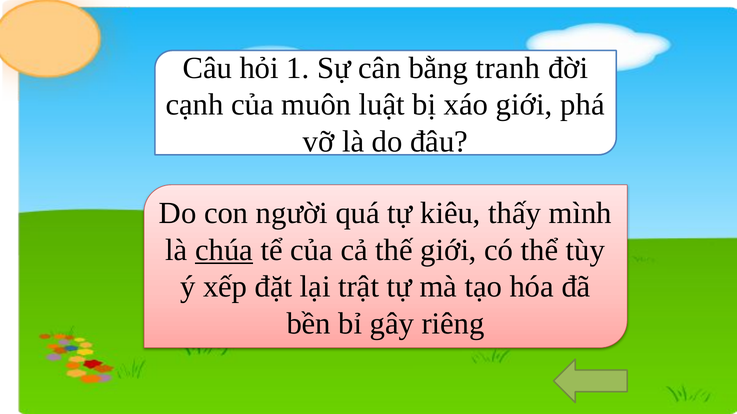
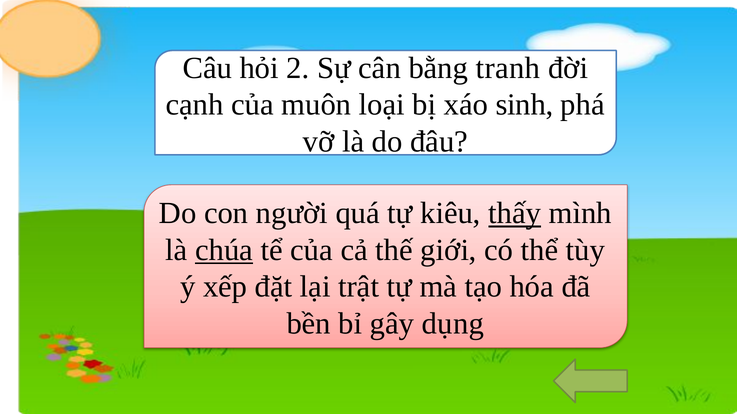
1: 1 -> 2 (298, 68)
luật: luật -> loại (382, 105)
xáo giới: giới -> sinh (524, 105)
thấy underline: none -> present (515, 214)
riêng: riêng -> dụng (453, 324)
